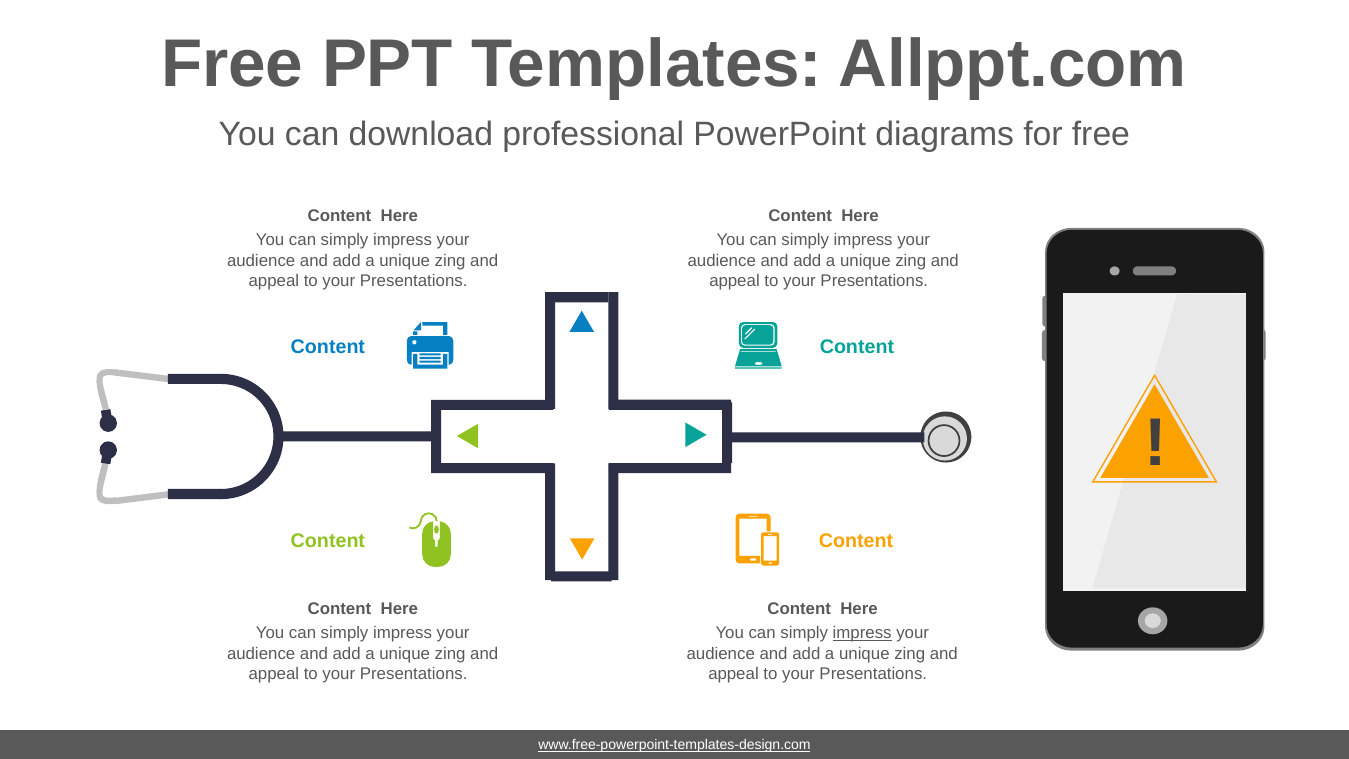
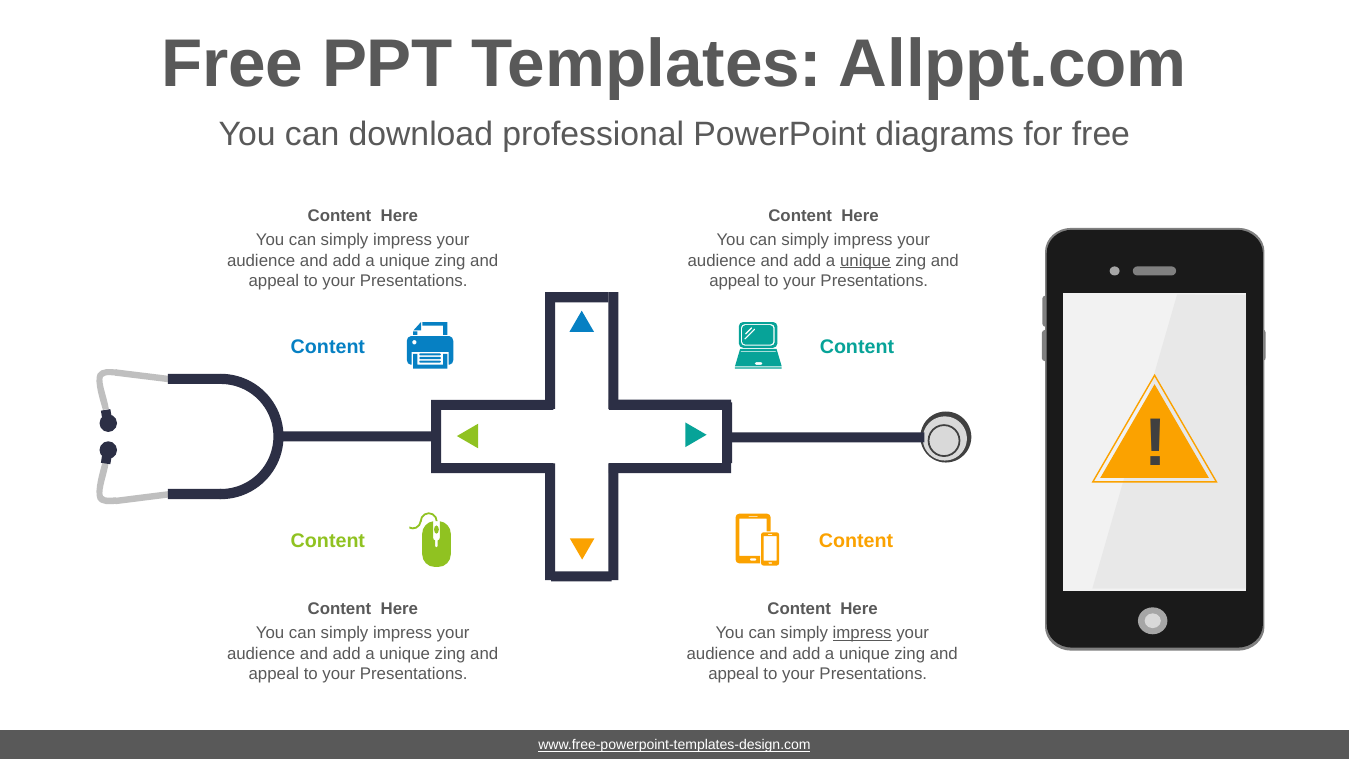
unique underline: none -> present (865, 261)
